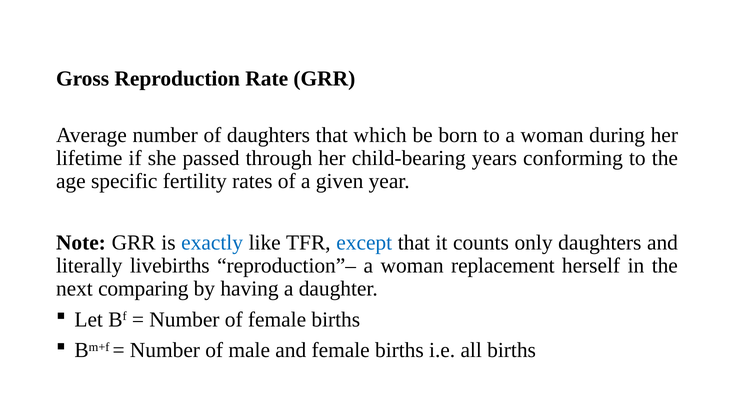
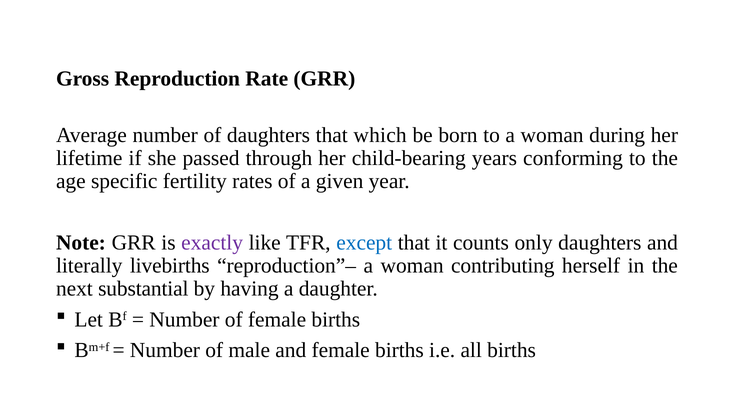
exactly colour: blue -> purple (212, 243)
replacement: replacement -> contributing (503, 266)
comparing: comparing -> substantial (143, 289)
